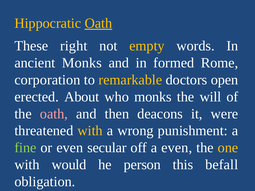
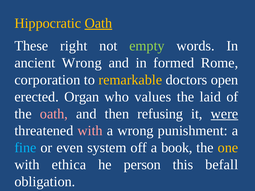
empty colour: yellow -> light green (147, 46)
ancient Monks: Monks -> Wrong (82, 63)
About: About -> Organ (82, 97)
who monks: monks -> values (153, 97)
will: will -> laid (210, 97)
deacons: deacons -> refusing (160, 114)
were underline: none -> present (225, 114)
with colour: yellow -> pink (90, 131)
fine colour: light green -> light blue (25, 148)
secular: secular -> system (107, 148)
a even: even -> book (177, 148)
would: would -> ethica (69, 165)
